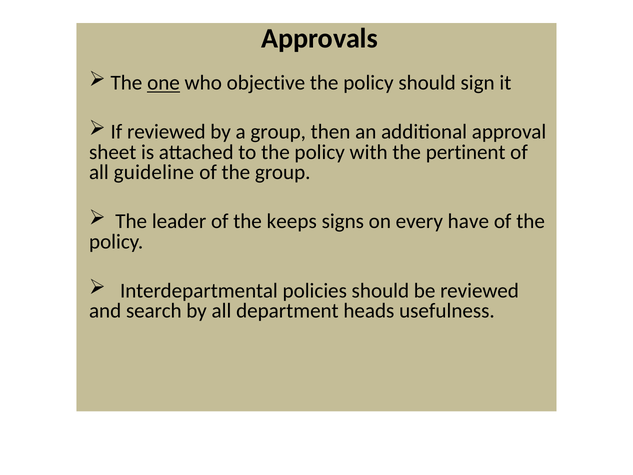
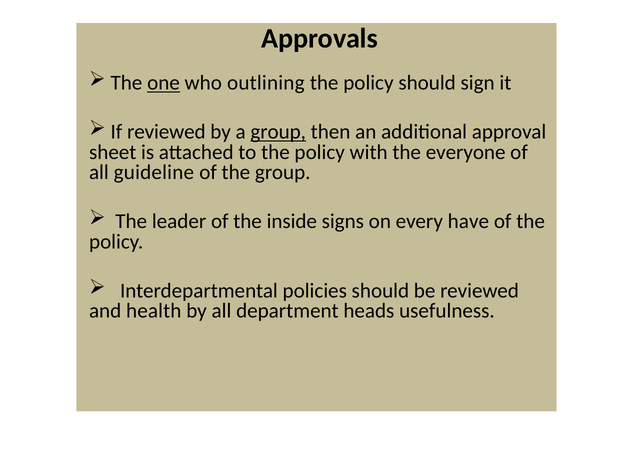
objective: objective -> outlining (266, 83)
group underline: none -> present (278, 132)
pertinent: pertinent -> everyone (466, 152)
keeps: keeps -> inside (292, 221)
search: search -> health (154, 311)
